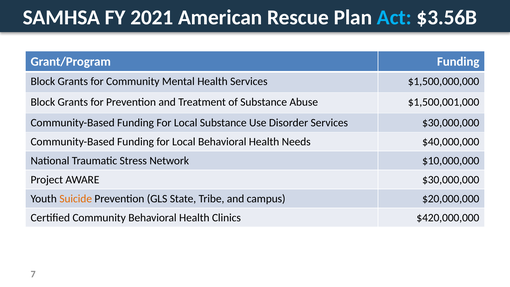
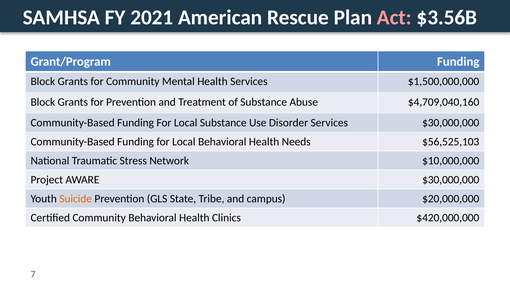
Act colour: light blue -> pink (394, 17)
$1,500,001,000: $1,500,001,000 -> $4,709,040,160 (444, 102)
$40,000,000: $40,000,000 -> $56,525,103 (451, 142)
